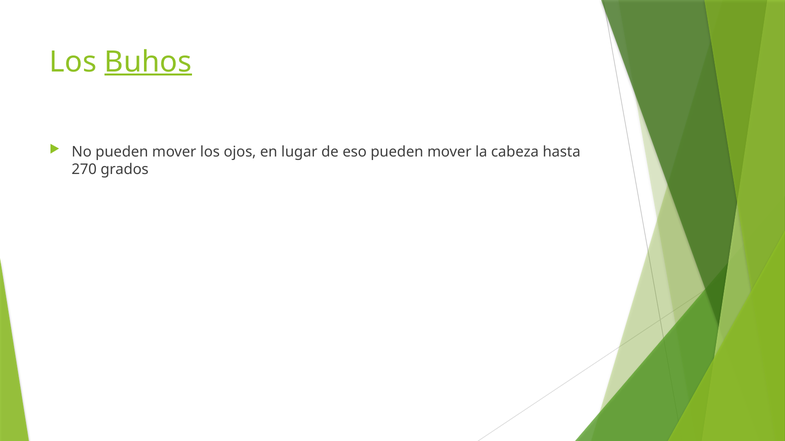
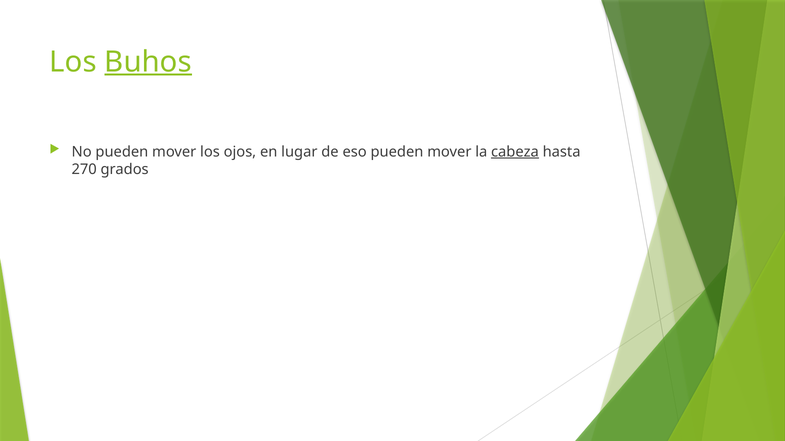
cabeza underline: none -> present (515, 152)
